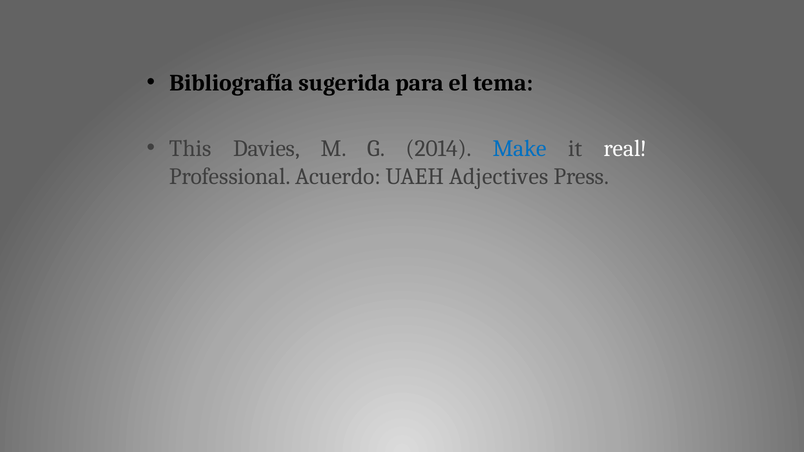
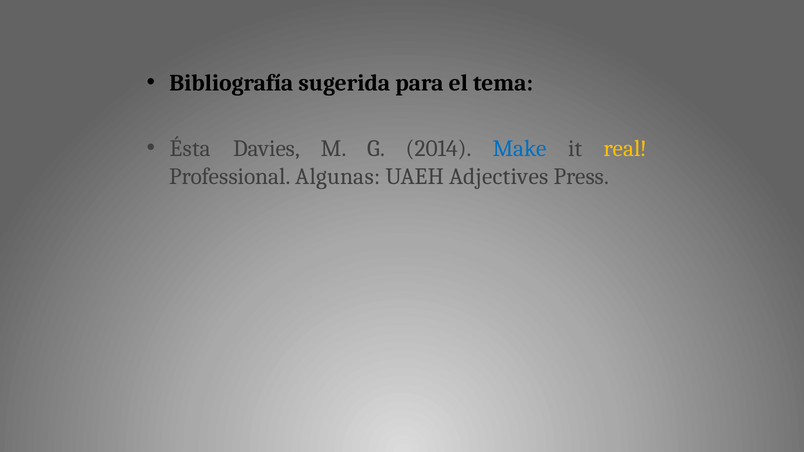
This: This -> Ésta (190, 148)
real colour: white -> yellow (625, 148)
Acuerdo: Acuerdo -> Algunas (338, 176)
